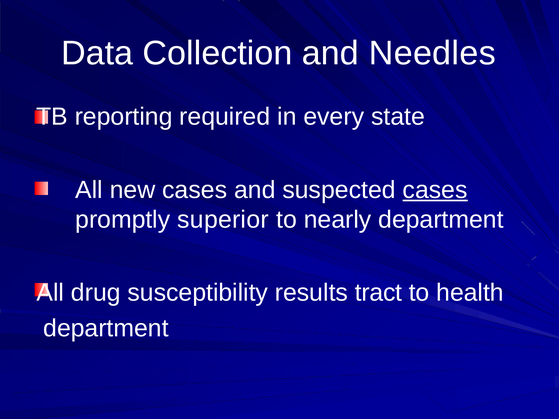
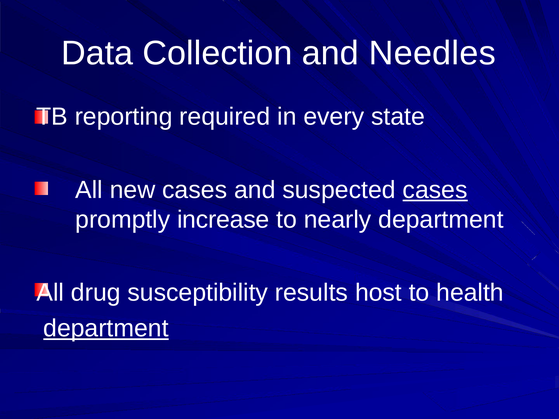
superior: superior -> increase (223, 220)
tract: tract -> host (378, 293)
department underline: none -> present (106, 329)
